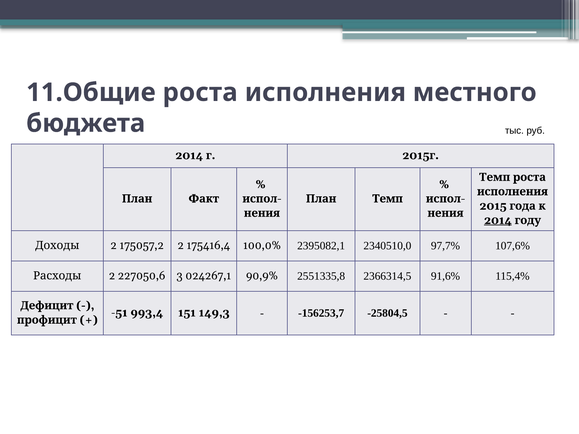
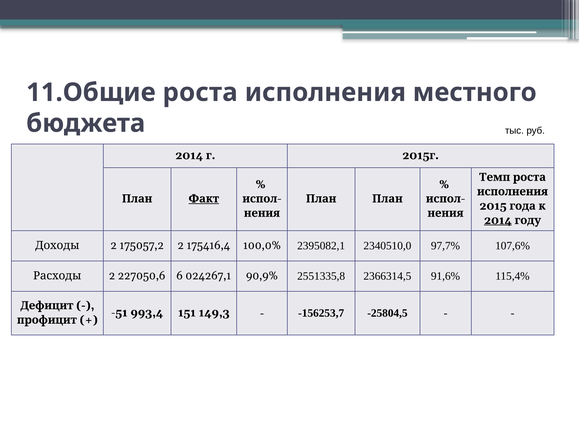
Факт underline: none -> present (204, 199)
План Темп: Темп -> План (387, 199)
3: 3 -> 6 (180, 276)
